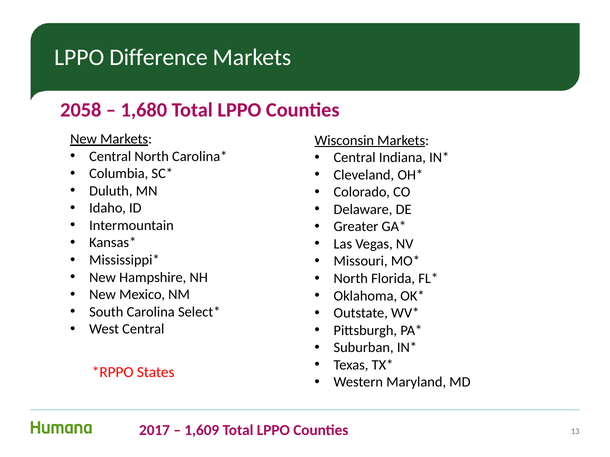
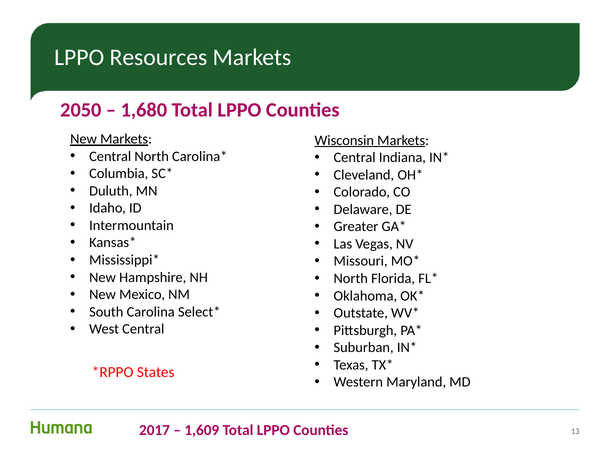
Difference: Difference -> Resources (158, 58)
2058: 2058 -> 2050 (81, 110)
